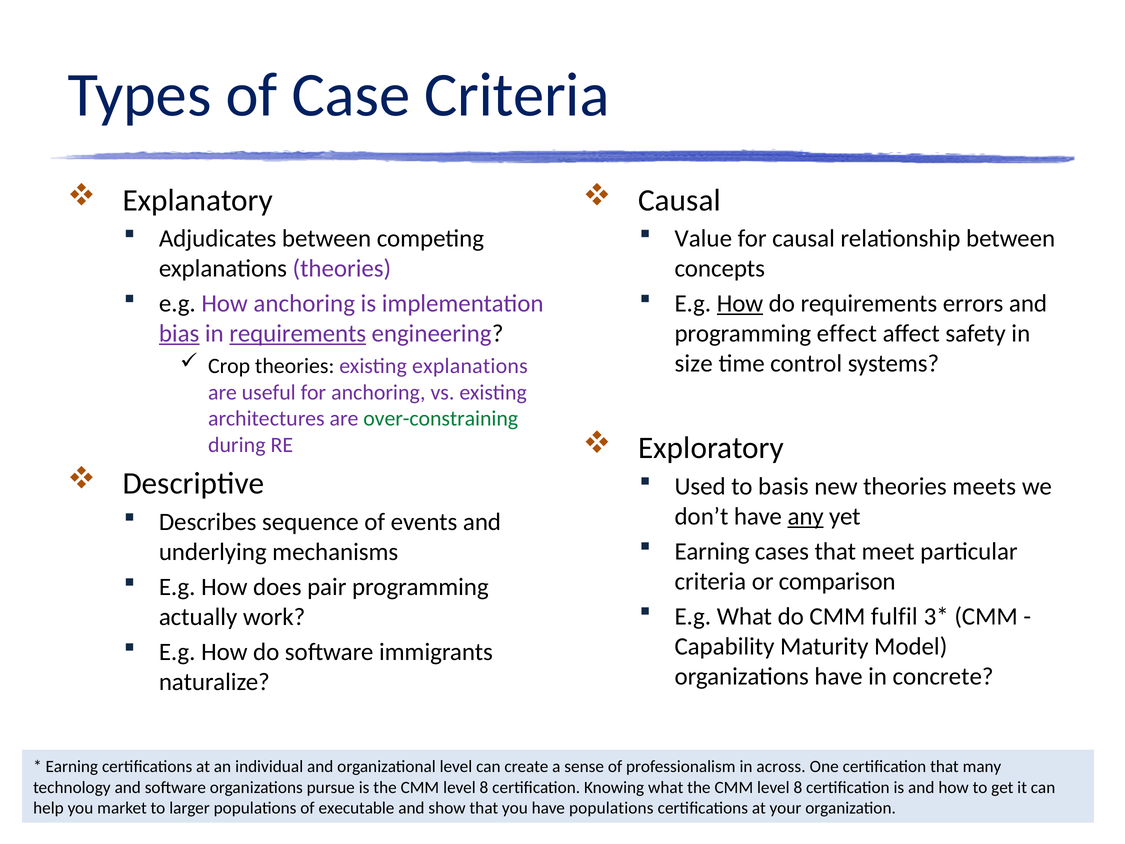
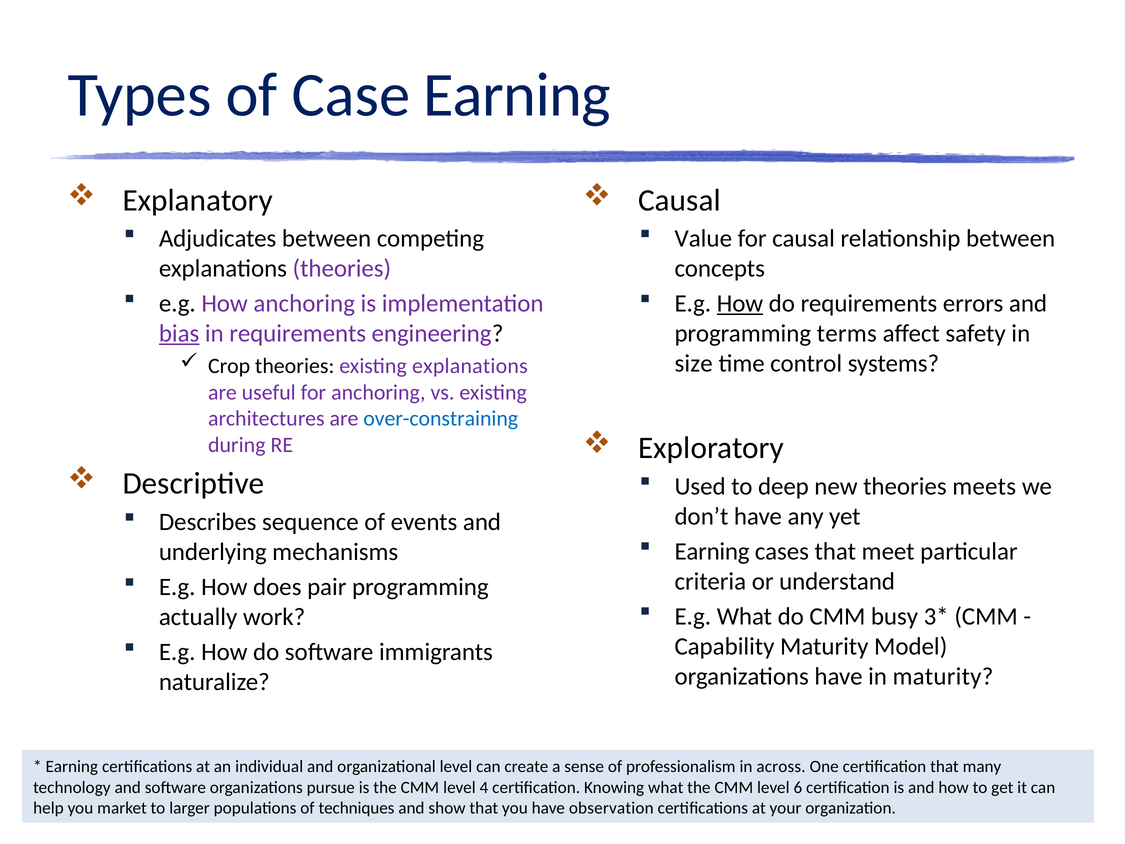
Case Criteria: Criteria -> Earning (517, 95)
requirements underline: present -> none (298, 334)
effect: effect -> terms (847, 334)
over-constraining colour: green -> blue (441, 418)
basis: basis -> deep (783, 486)
any underline: present -> none (806, 516)
comparison: comparison -> understand (837, 581)
fulfil: fulfil -> busy (894, 616)
in concrete: concrete -> maturity (943, 676)
8: 8 -> 4 (484, 787)
8: 8 -> 6 (798, 787)
executable: executable -> techniques (356, 808)
have populations: populations -> observation (611, 808)
